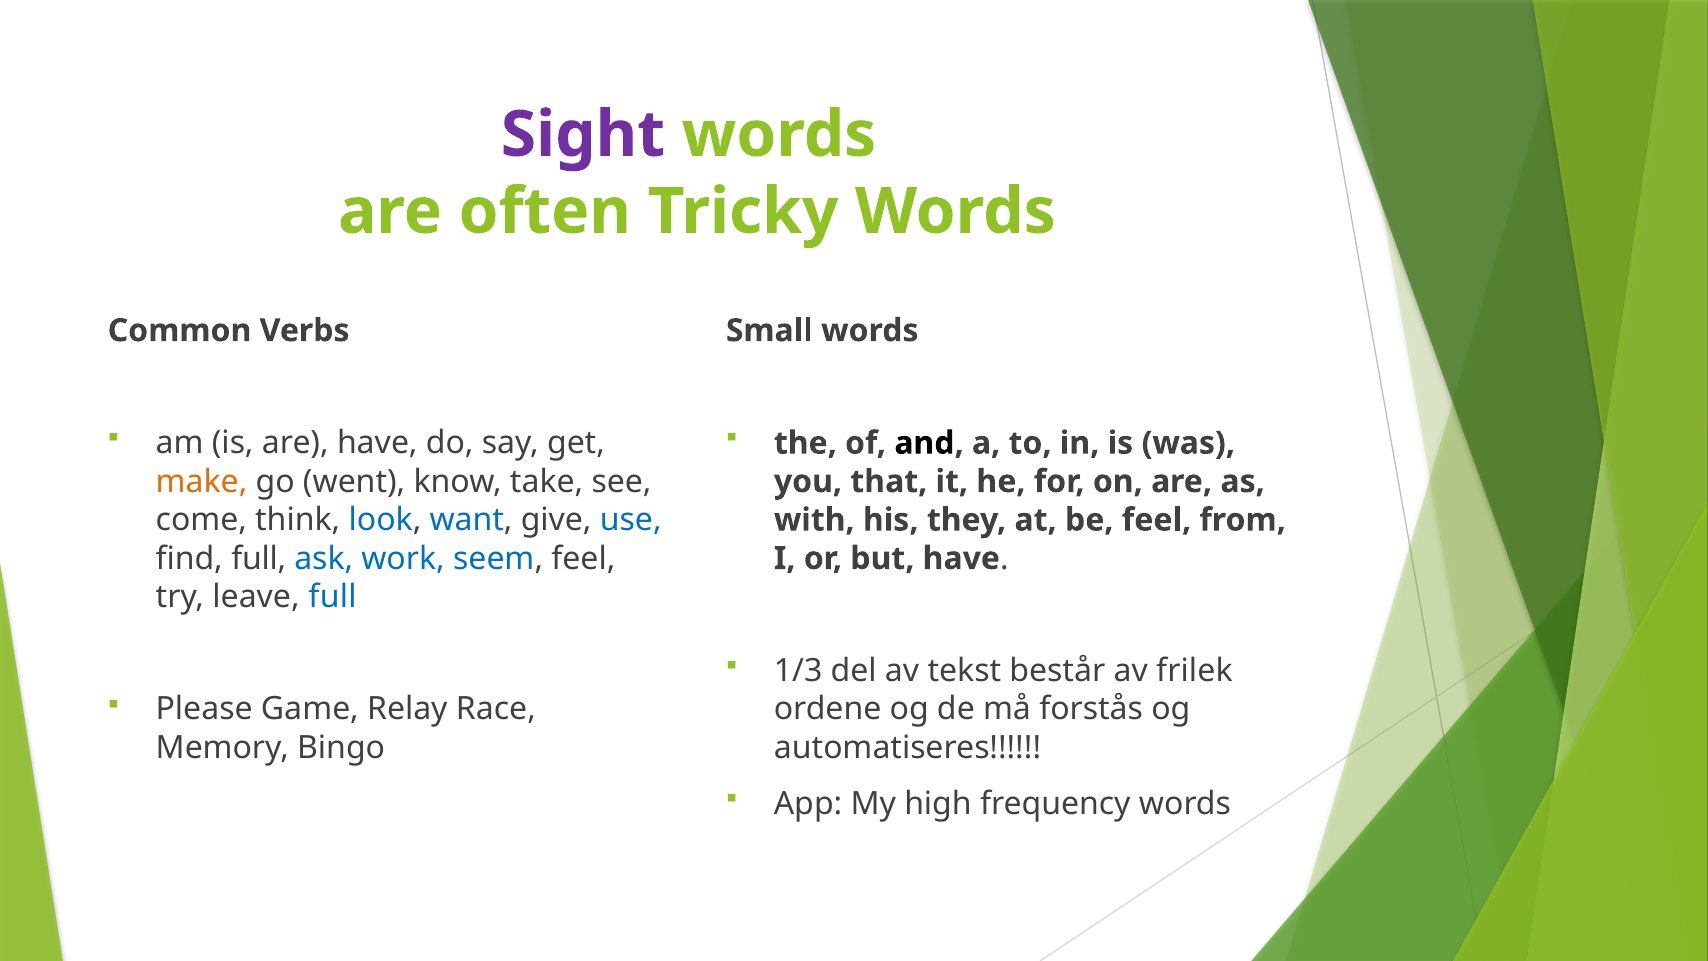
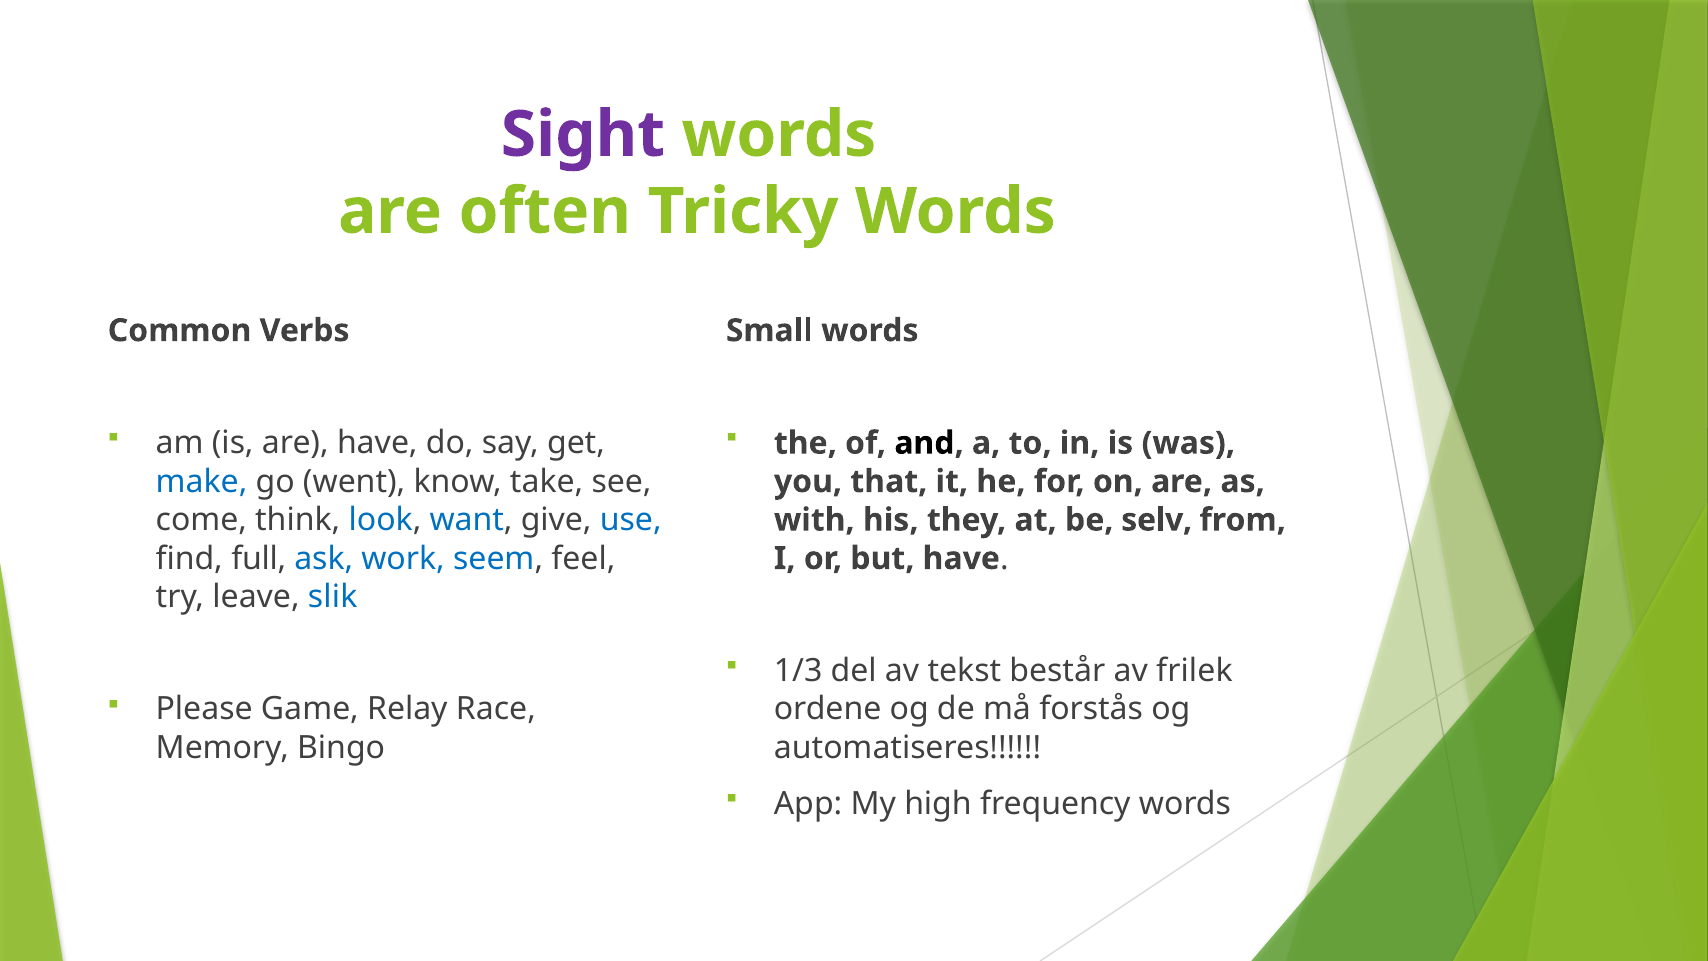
make colour: orange -> blue (202, 481)
be feel: feel -> selv (1157, 520)
leave full: full -> slik (333, 597)
